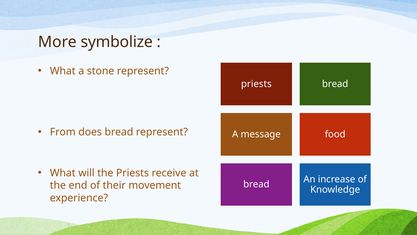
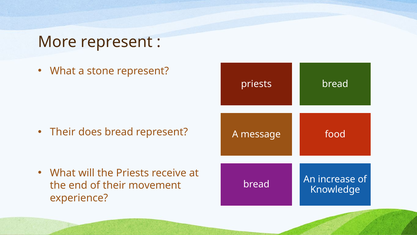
More symbolize: symbolize -> represent (117, 42)
From: From -> Their (63, 132)
